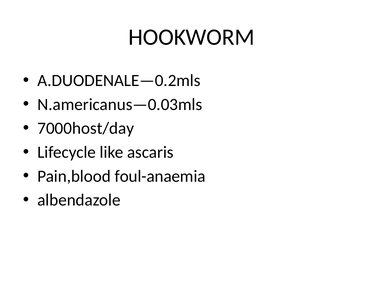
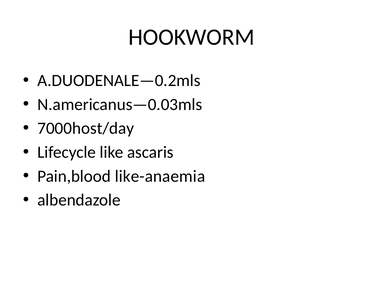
foul-anaemia: foul-anaemia -> like-anaemia (160, 176)
